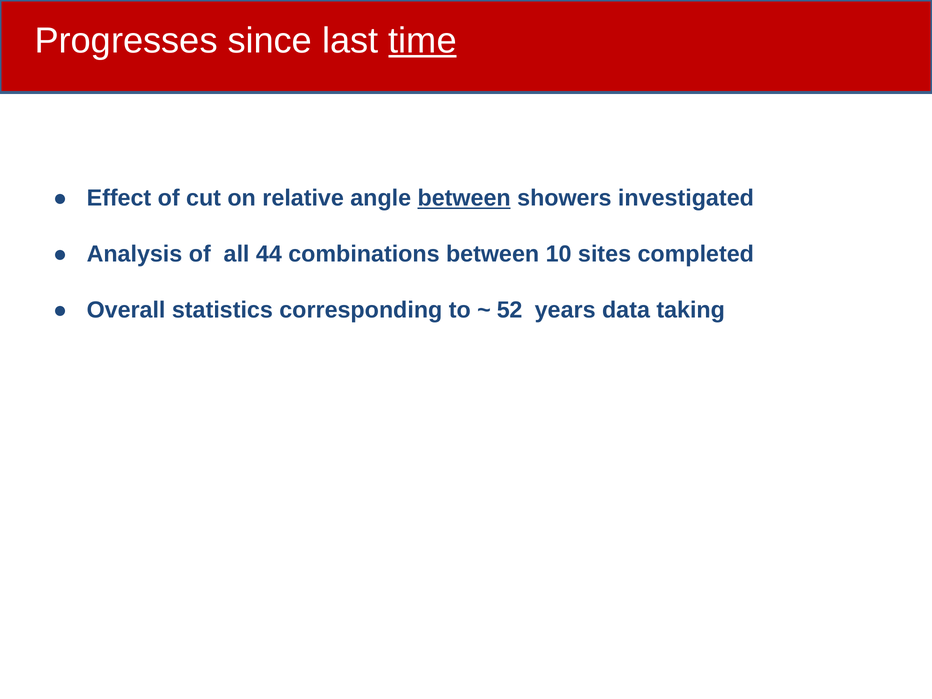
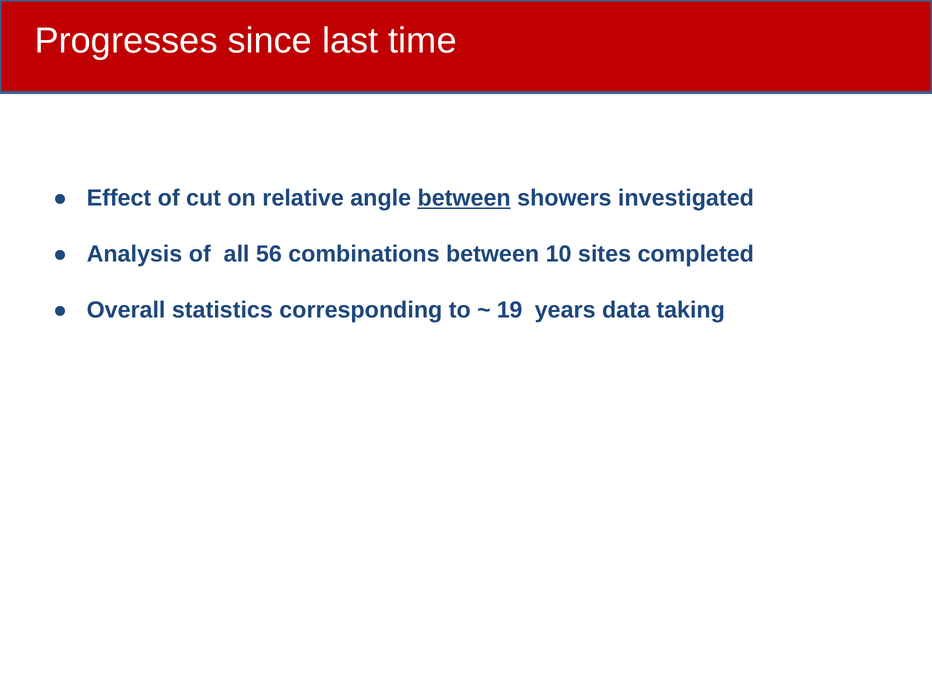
time underline: present -> none (423, 41)
44: 44 -> 56 (269, 254)
52: 52 -> 19 (510, 310)
